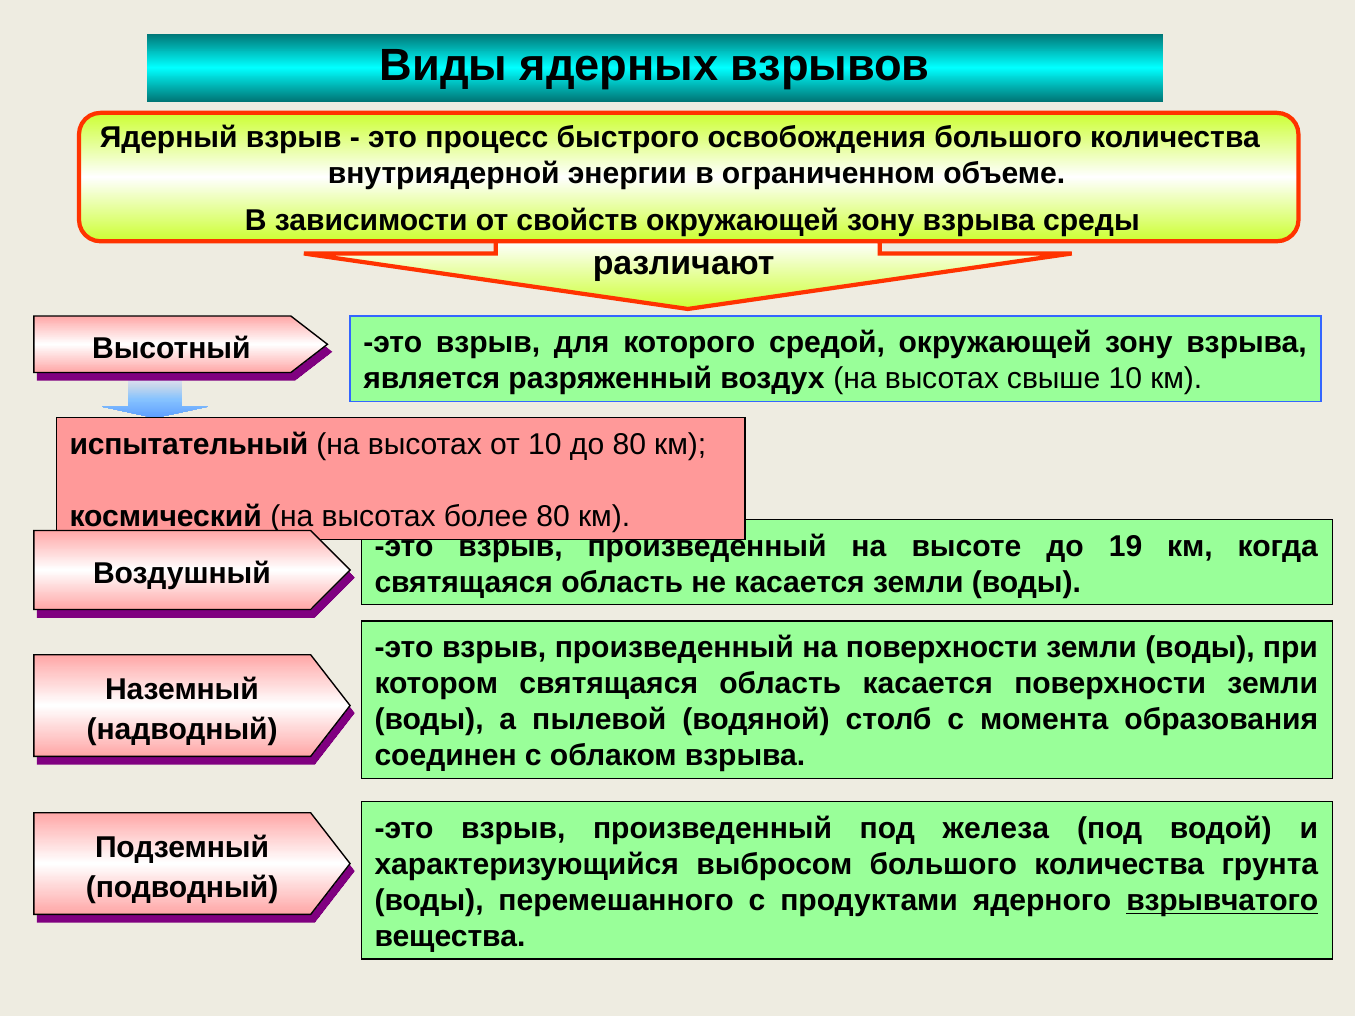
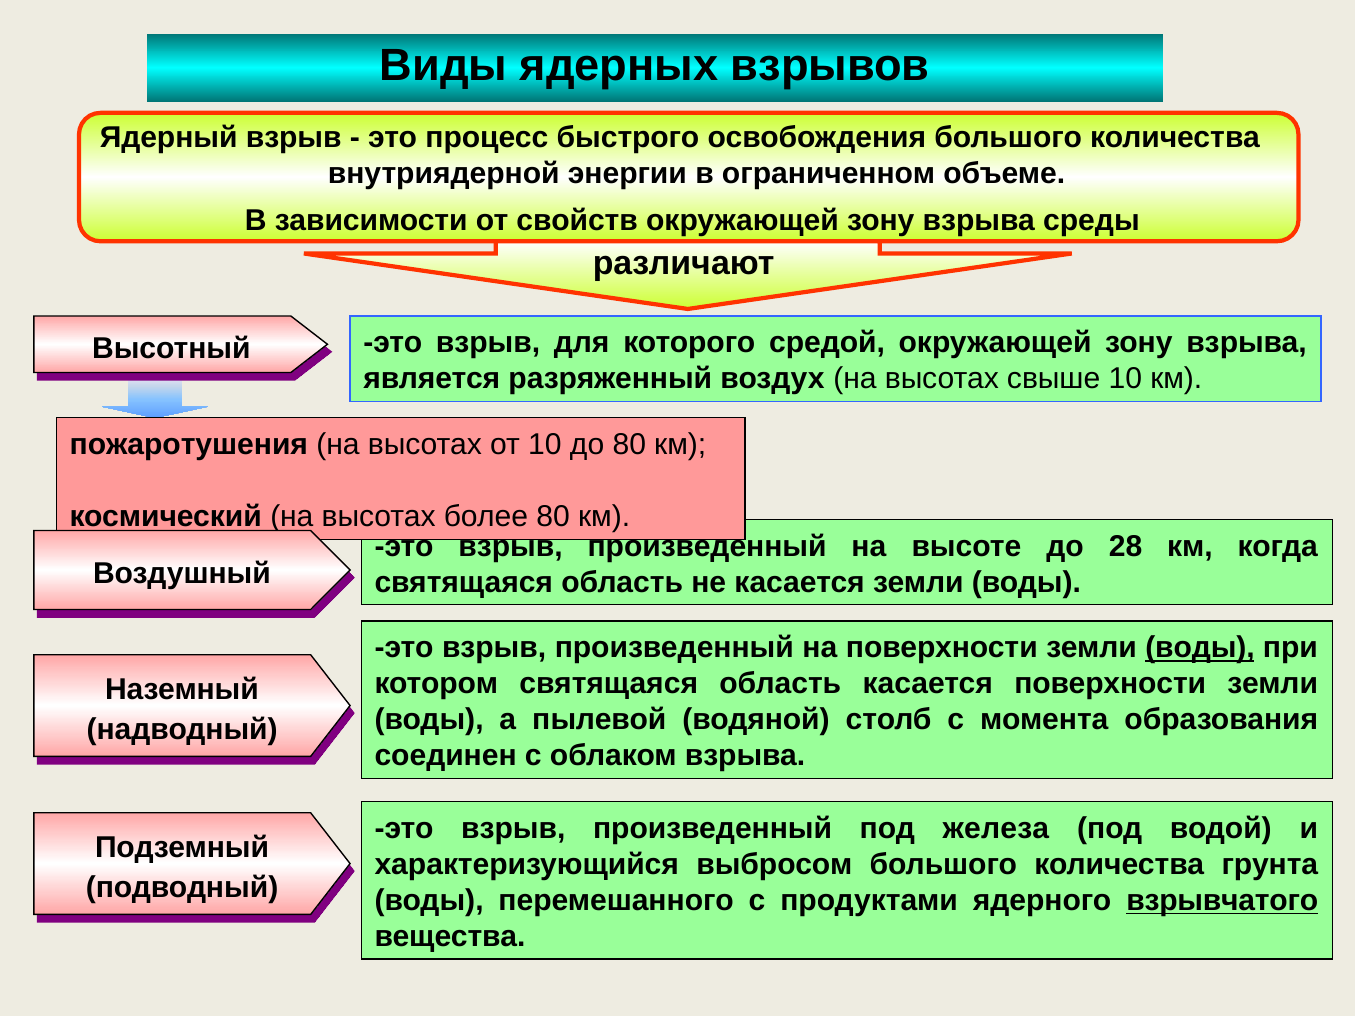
испытательный: испытательный -> пожаротушения (189, 445)
19: 19 -> 28 (1126, 546)
воды underline: none -> present (1200, 648)
